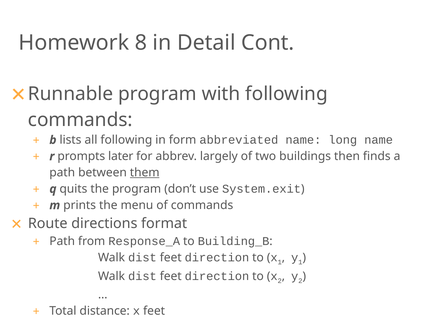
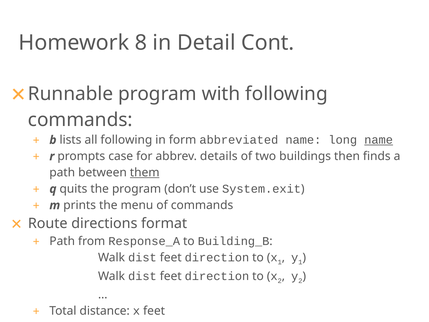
name underline: none -> present (379, 140)
later: later -> case (121, 156)
largely: largely -> details (219, 156)
